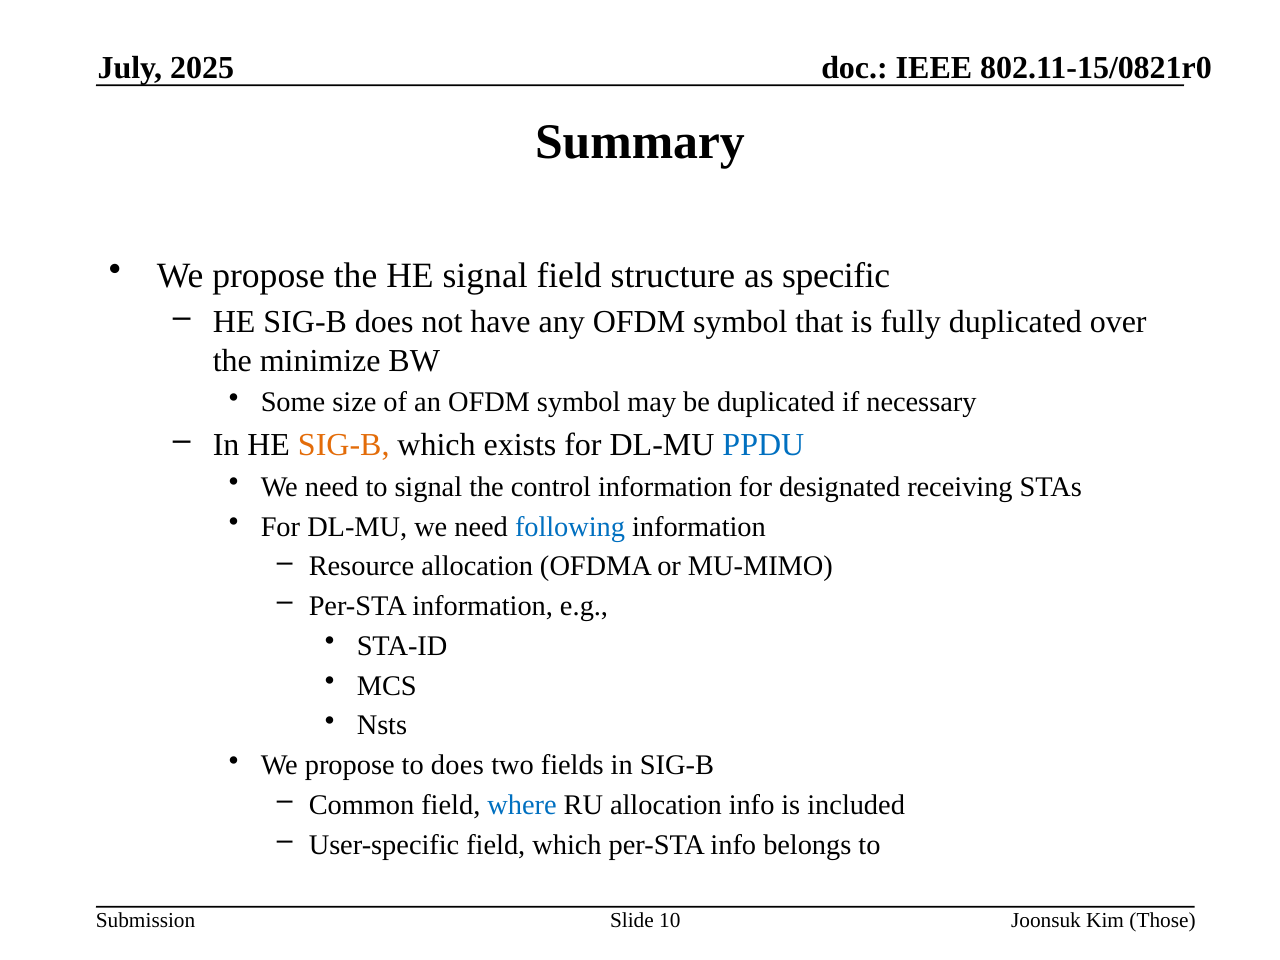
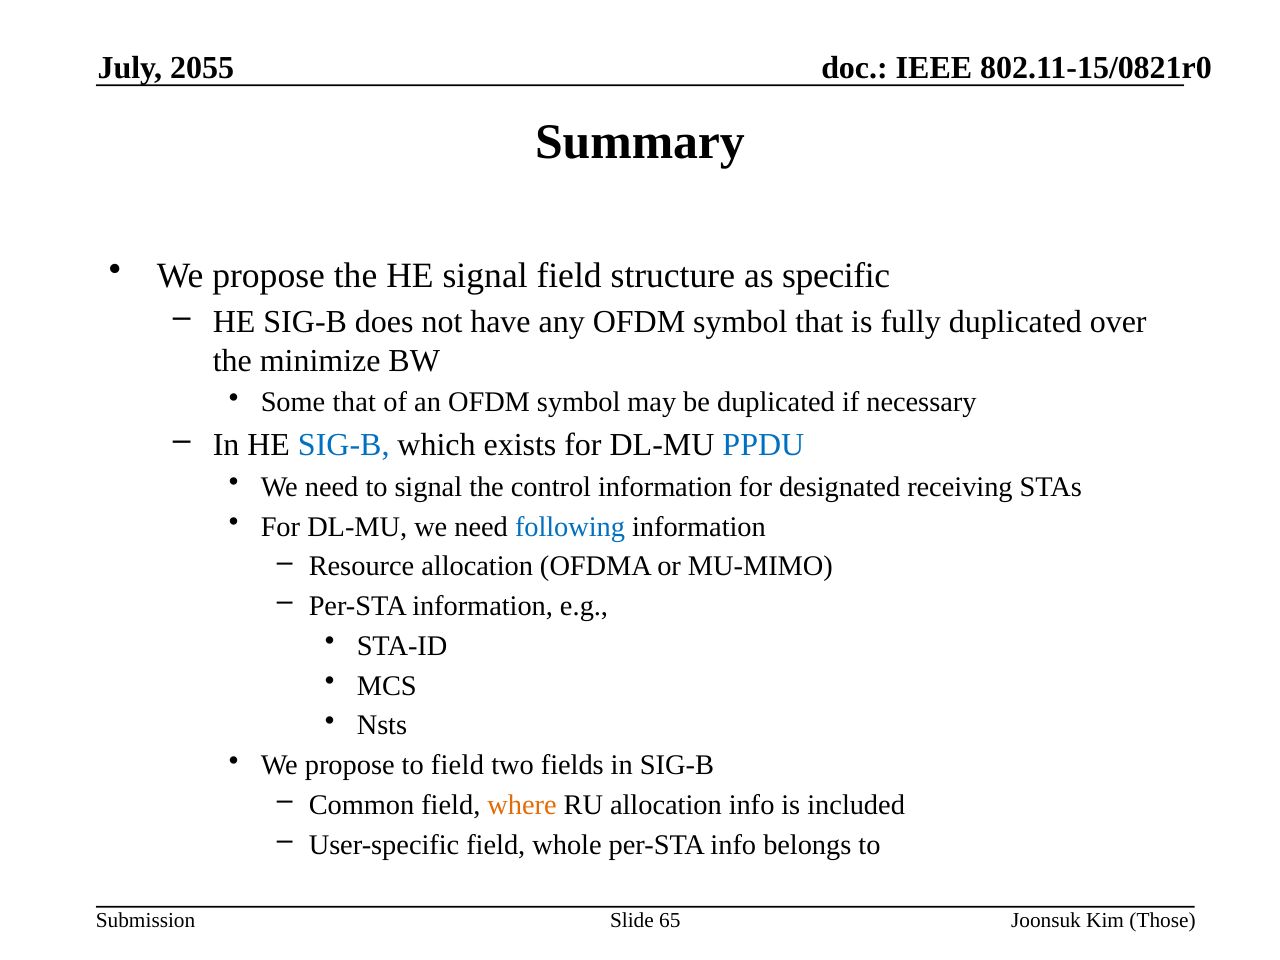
2025: 2025 -> 2055 (202, 68)
Some size: size -> that (354, 402)
SIG-B colour: orange -> blue (344, 445)
to does: does -> field (457, 765)
where colour: blue -> orange (522, 805)
field which: which -> whole (567, 845)
10: 10 -> 65 (670, 921)
